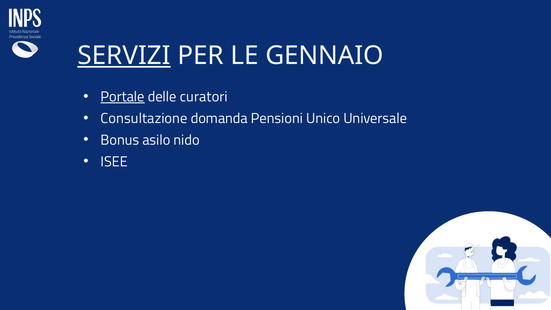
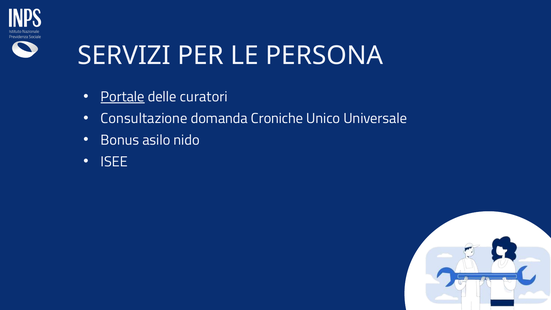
SERVIZI underline: present -> none (124, 56)
GENNAIO: GENNAIO -> PERSONA (324, 56)
Pensioni: Pensioni -> Croniche (277, 118)
